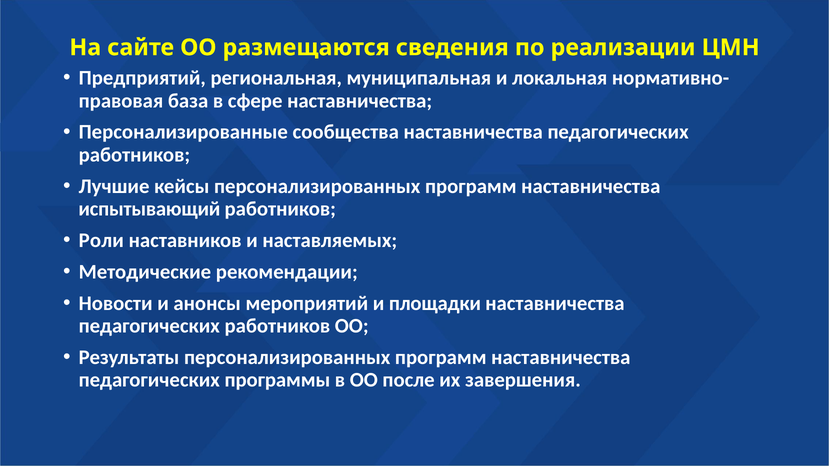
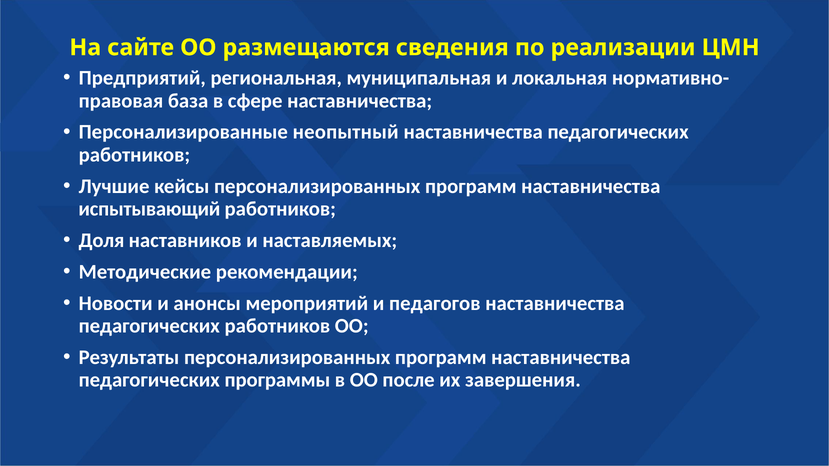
сообщества: сообщества -> неопытный (346, 132)
Роли: Роли -> Доля (102, 241)
площадки: площадки -> педагогов (435, 303)
